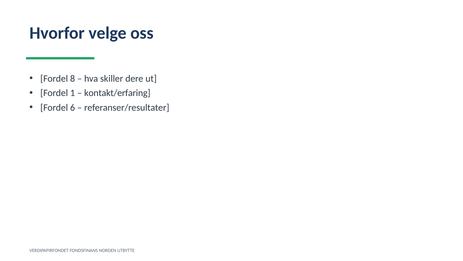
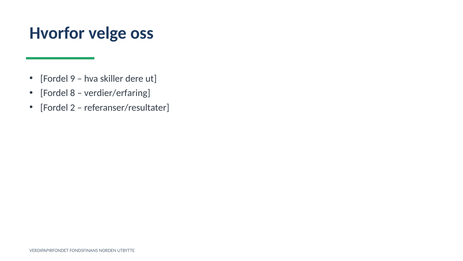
8: 8 -> 9 (73, 78)
1: 1 -> 8 (73, 93)
kontakt/erfaring: kontakt/erfaring -> verdier/erfaring (117, 93)
6: 6 -> 2 (73, 107)
